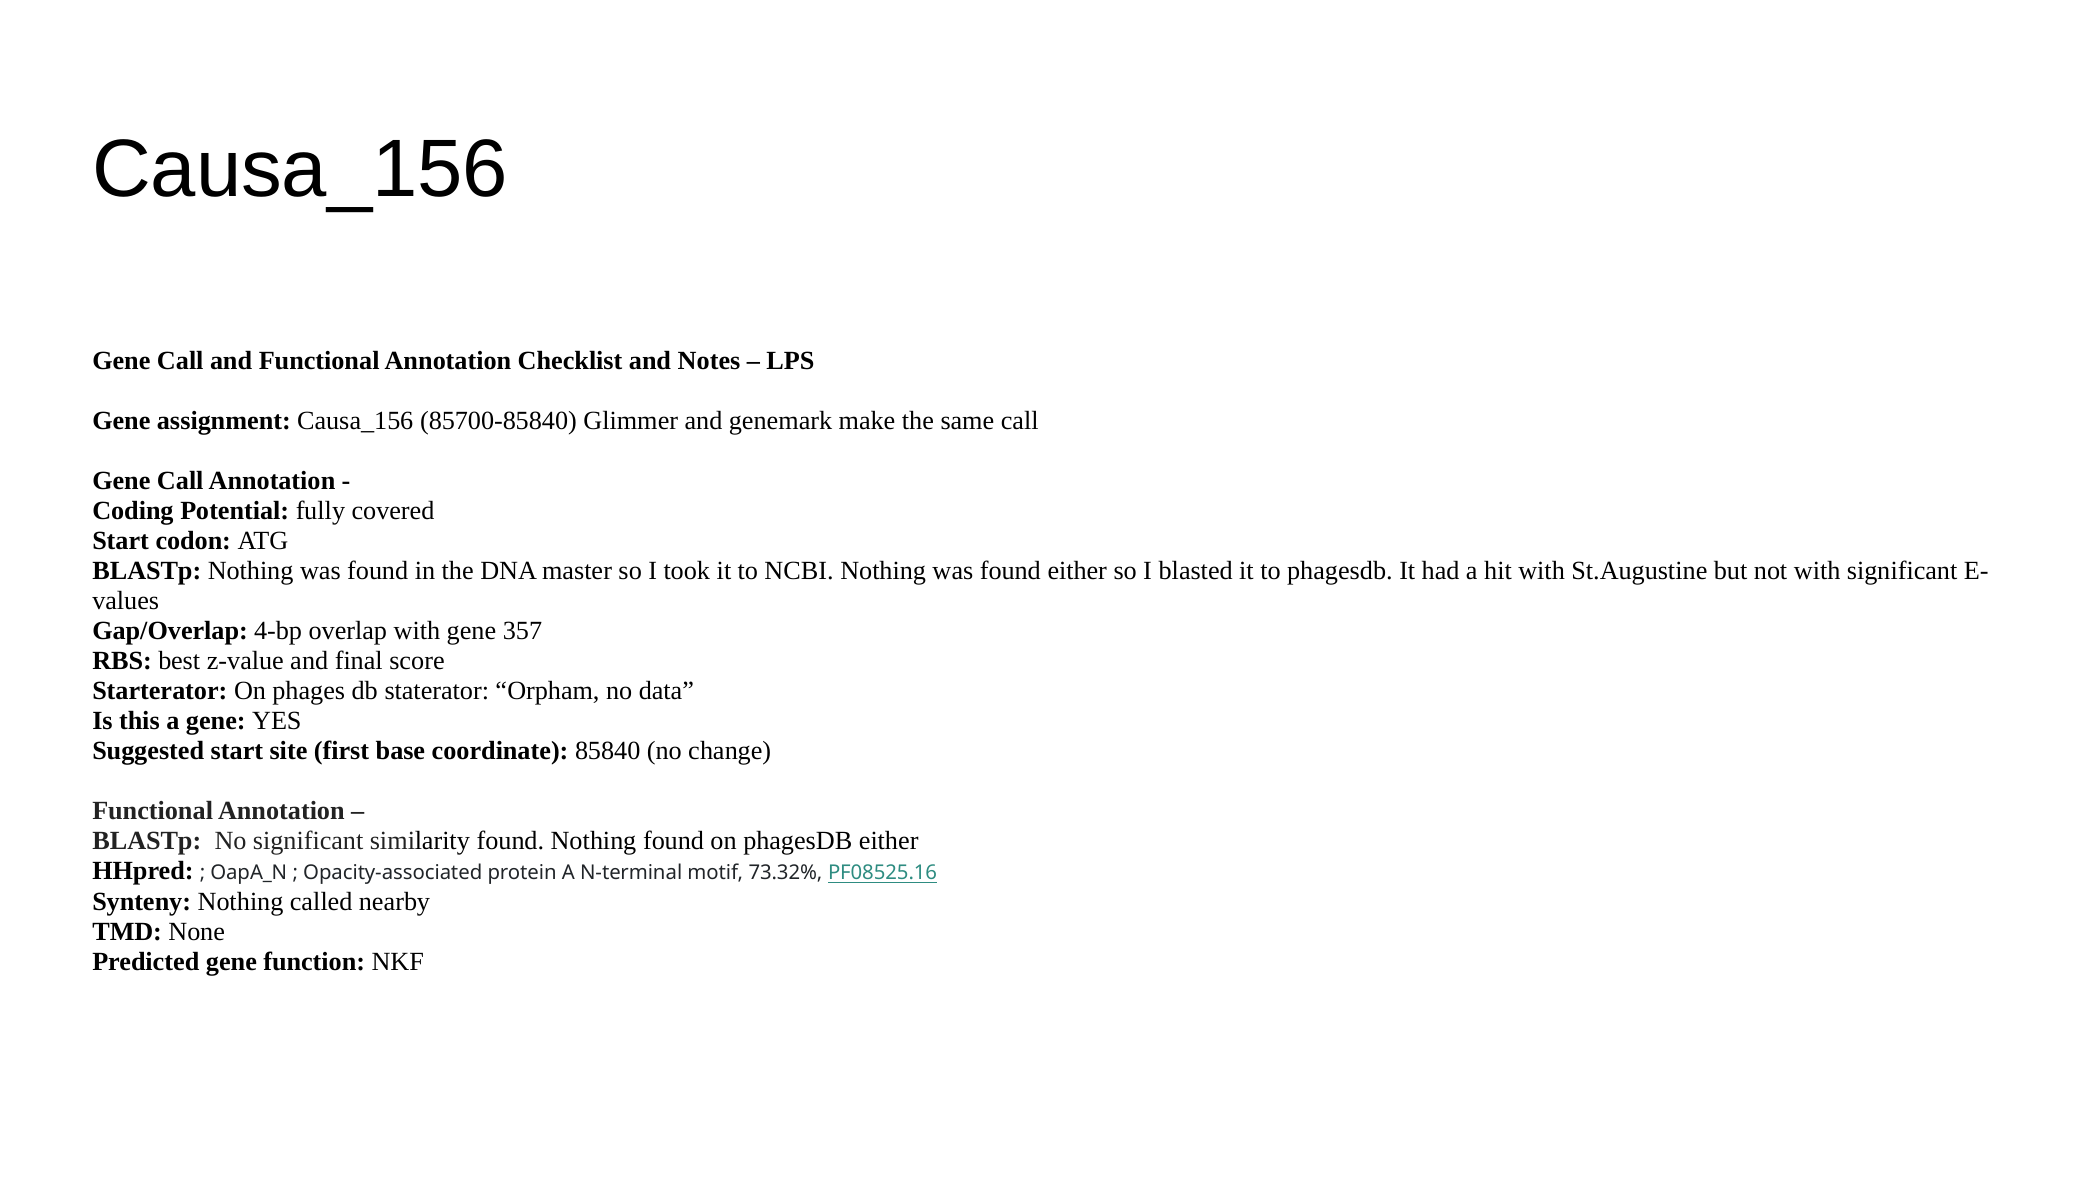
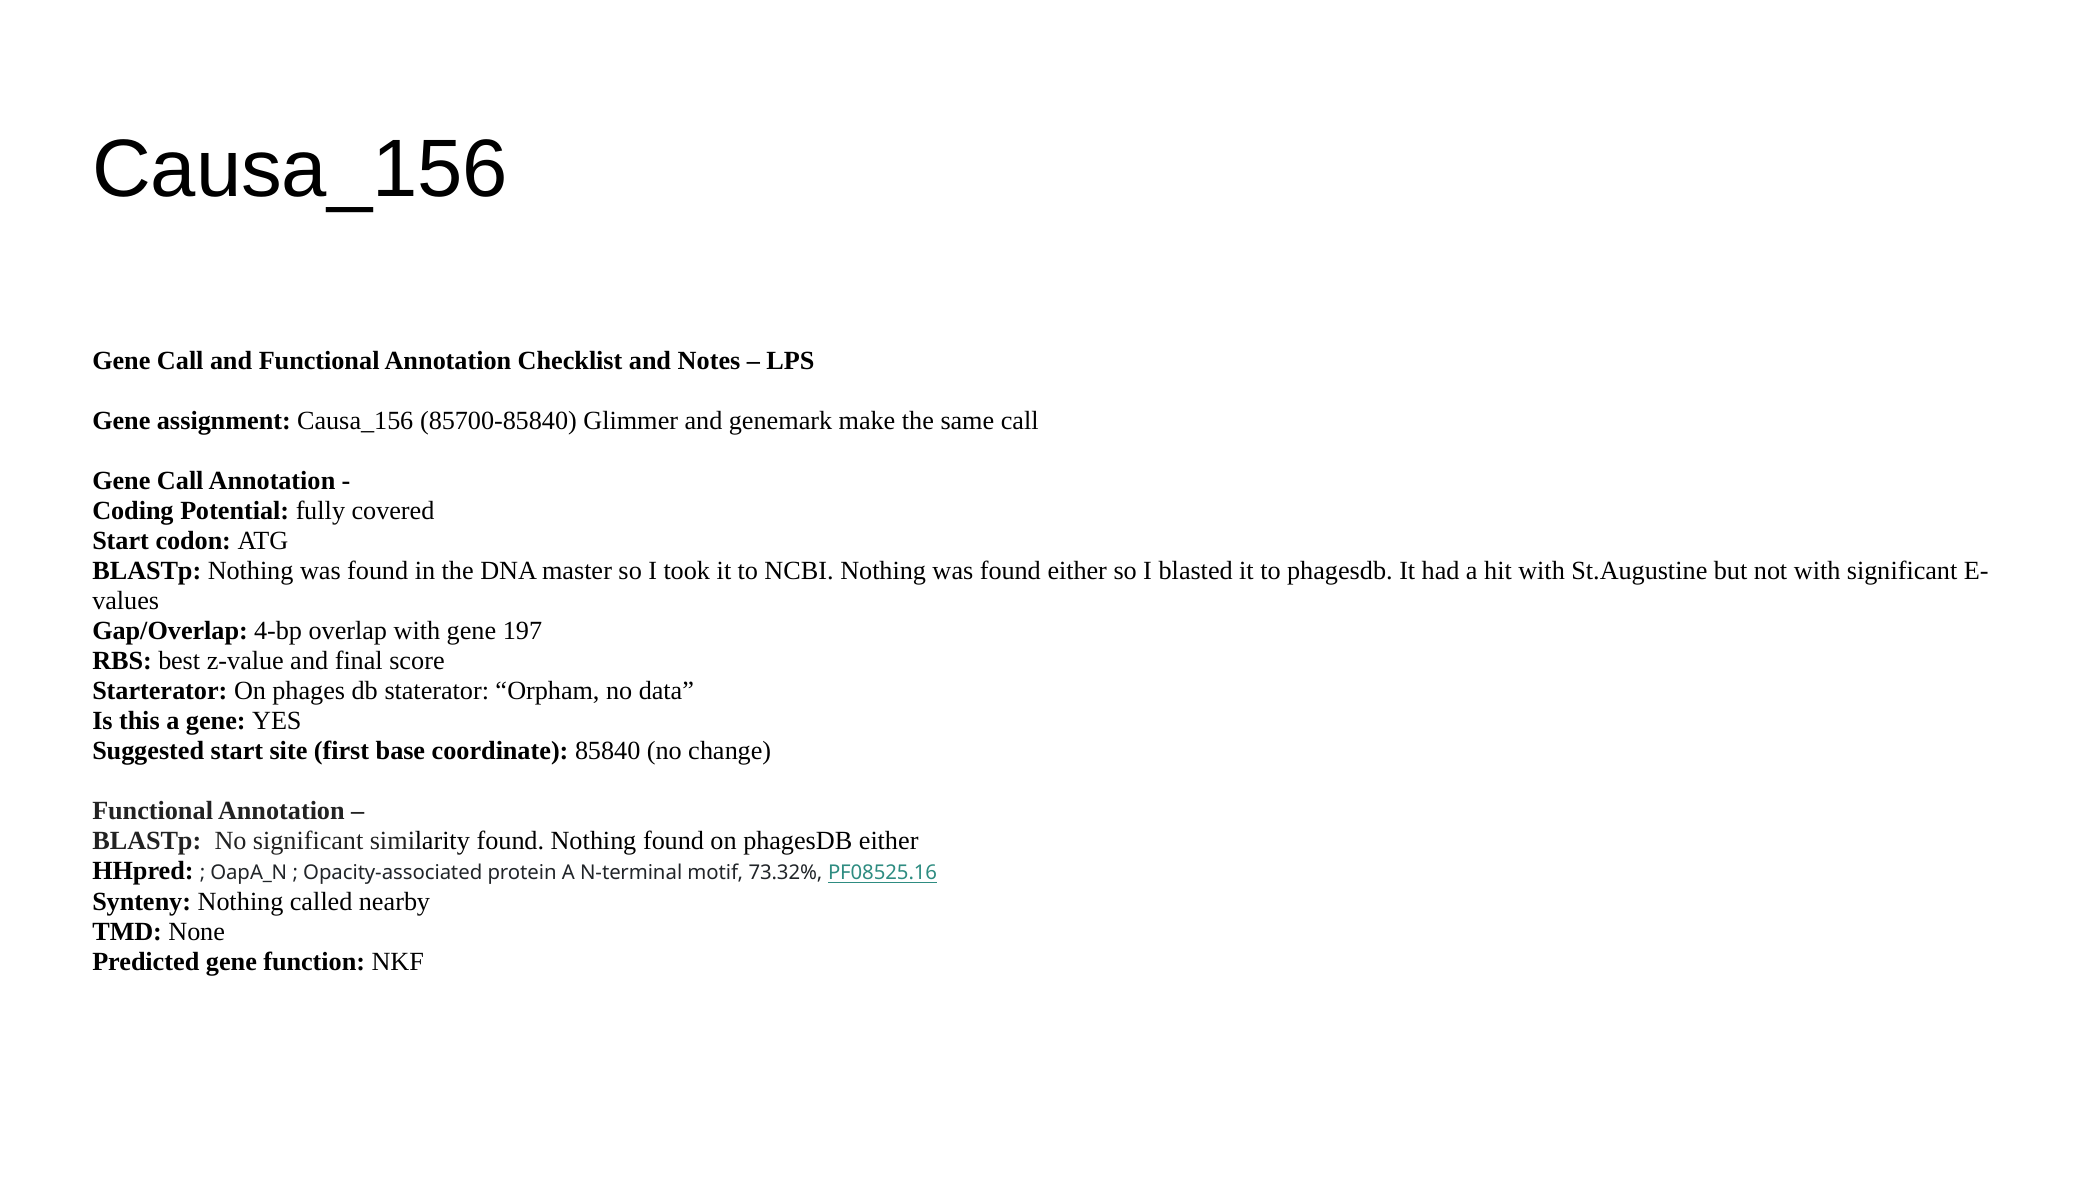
357: 357 -> 197 (522, 631)
